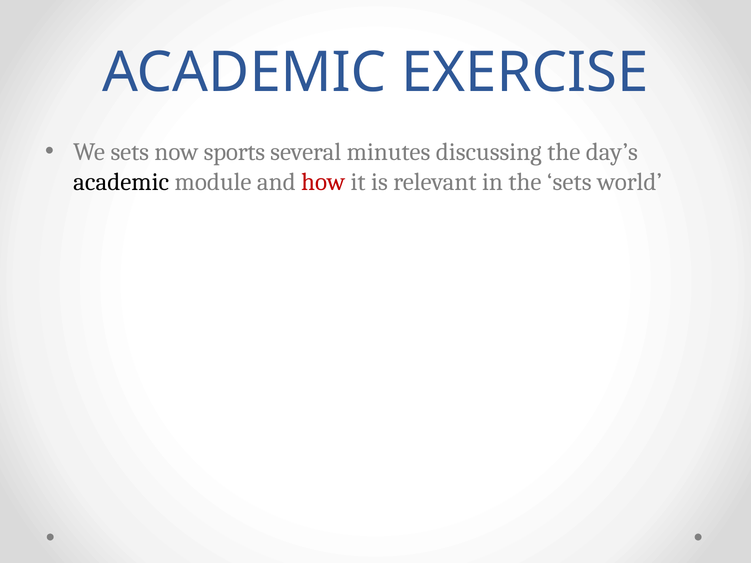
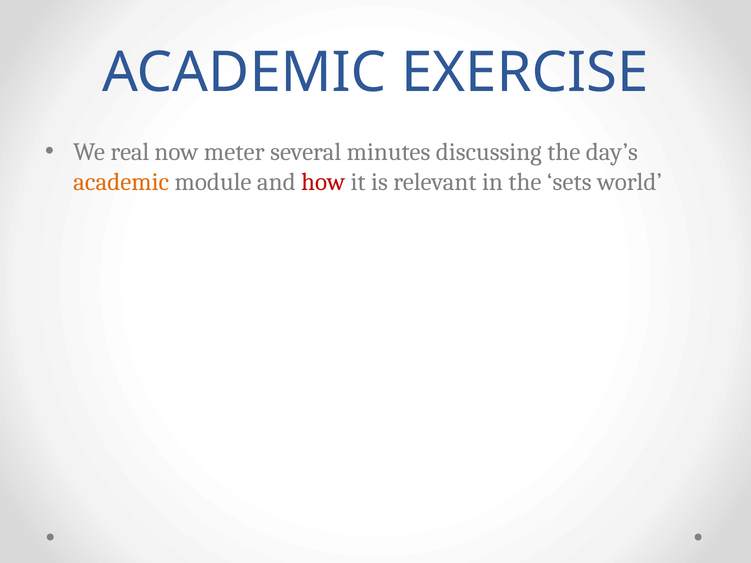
We sets: sets -> real (130, 152)
sports: sports -> meter (234, 152)
academic colour: black -> orange (121, 182)
